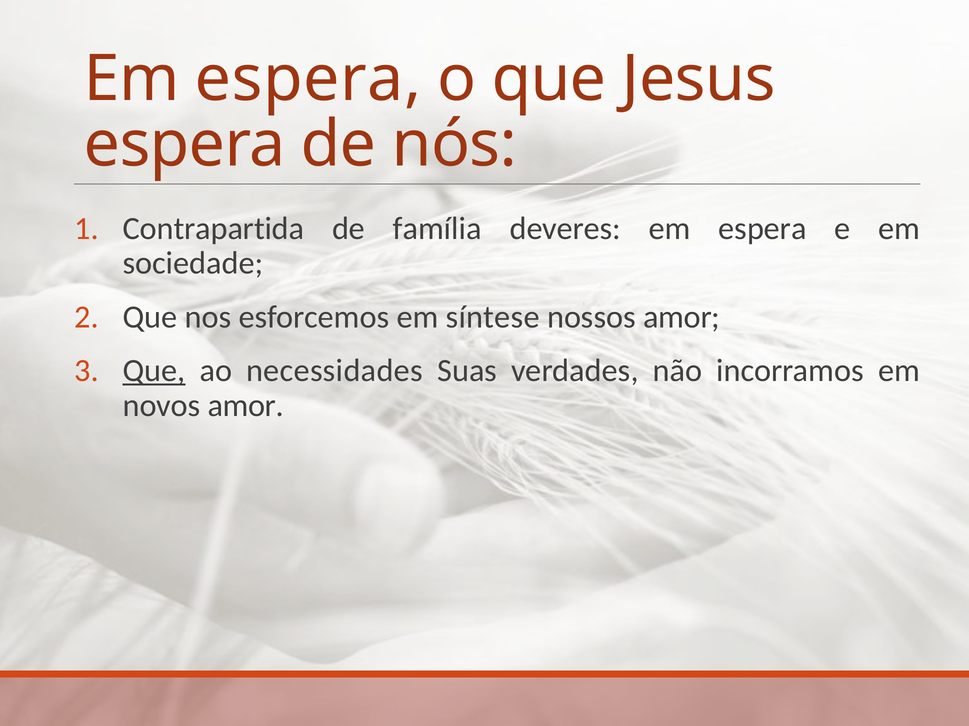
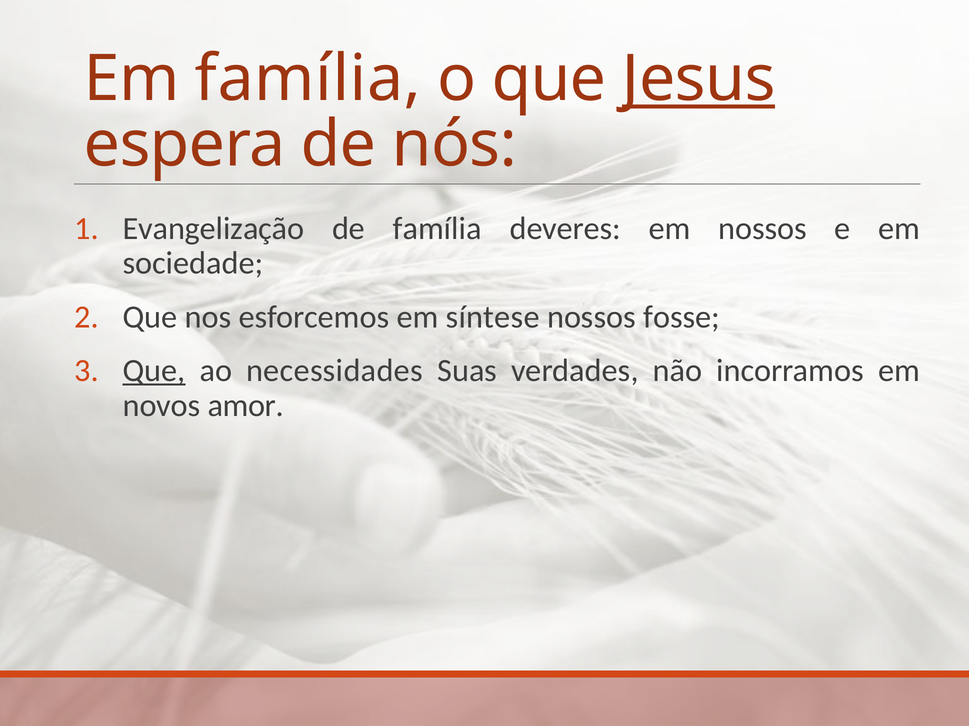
espera: espera -> família (308, 79)
Jesus underline: none -> present (699, 79)
Contrapartida: Contrapartida -> Evangelização (213, 229)
deveres em espera: espera -> nossos (763, 229)
nossos amor: amor -> fosse (682, 317)
